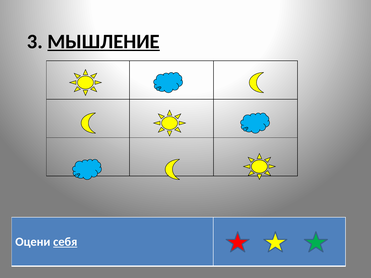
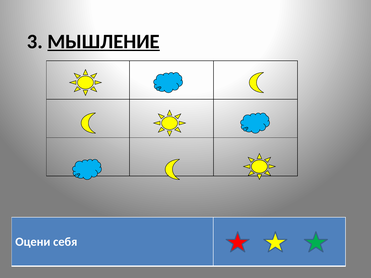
себя underline: present -> none (65, 242)
